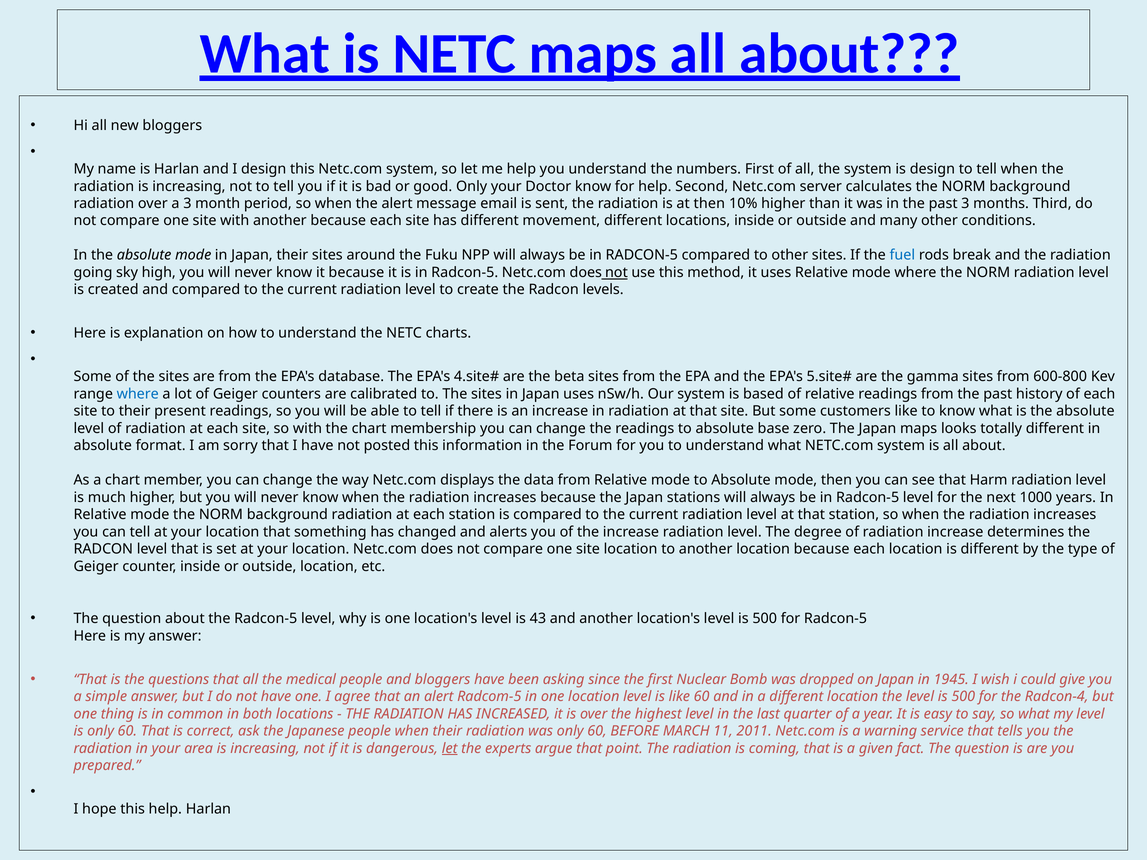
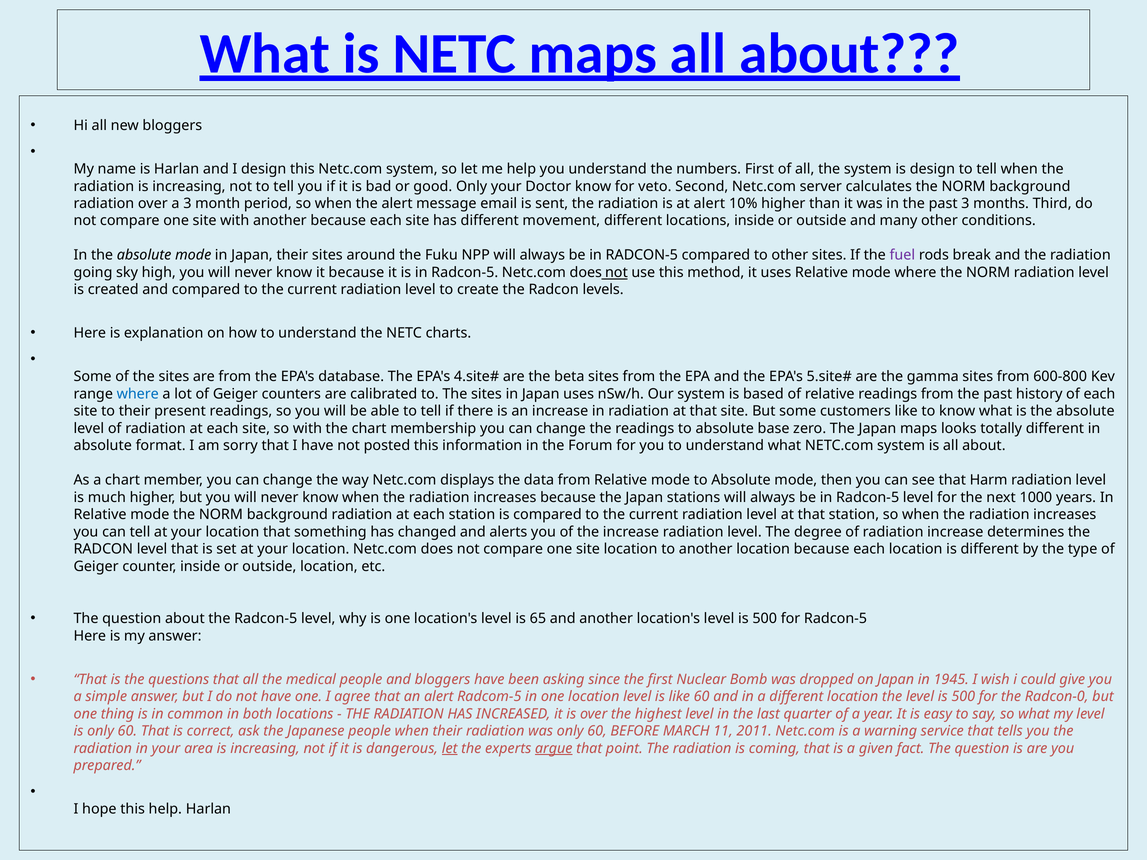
for help: help -> veto (655, 186)
at then: then -> alert (709, 204)
fuel colour: blue -> purple (902, 255)
43: 43 -> 65 (538, 619)
Radcon-4: Radcon-4 -> Radcon-0 (1057, 697)
argue underline: none -> present (554, 749)
